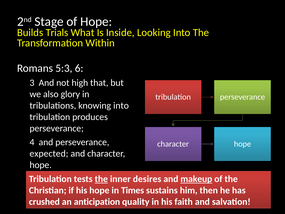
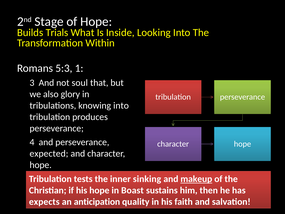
6: 6 -> 1 (79, 68)
high: high -> soul (80, 83)
the underline: present -> none (101, 179)
desires: desires -> sinking (147, 179)
Times: Times -> Boast (132, 190)
crushed: crushed -> expects (44, 202)
